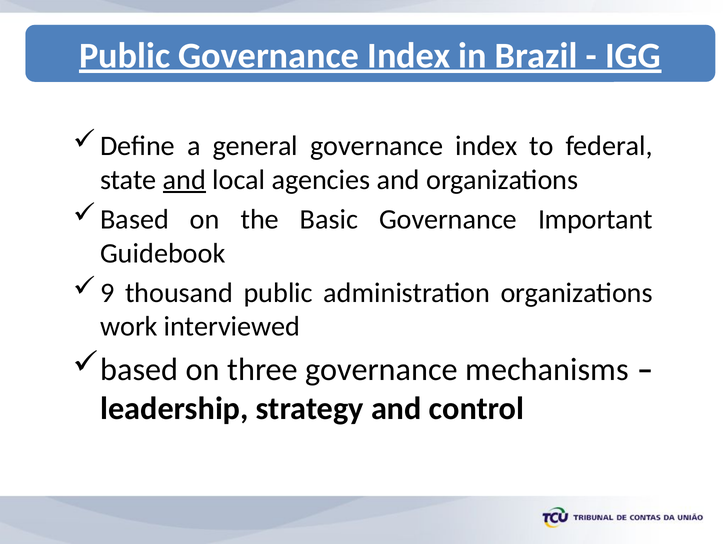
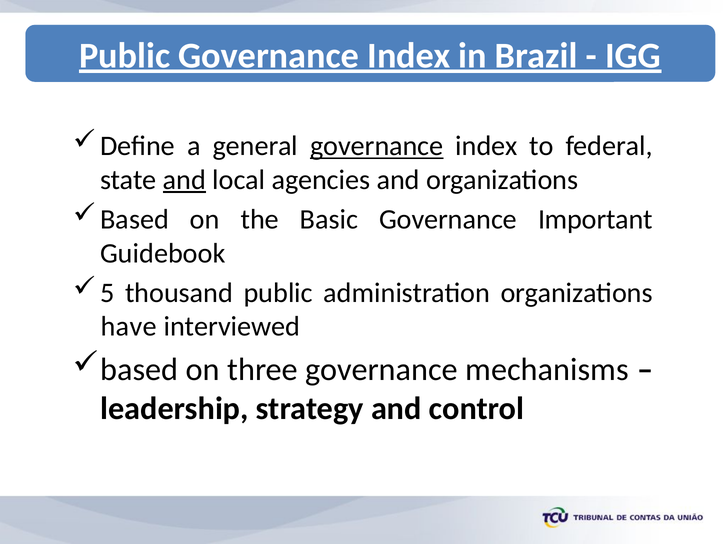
governance underline: none -> present (377, 146)
9: 9 -> 5 (107, 293)
work: work -> have (129, 327)
